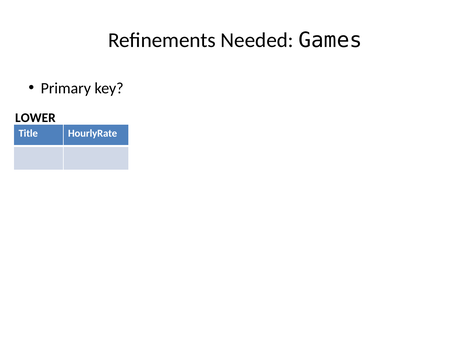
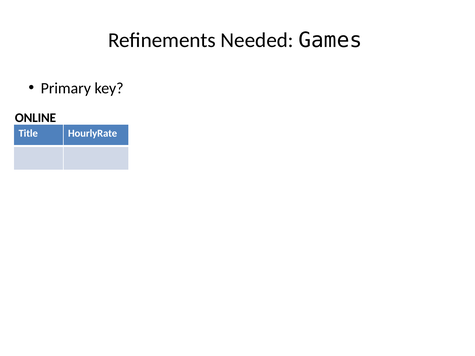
LOWER: LOWER -> ONLINE (35, 118)
